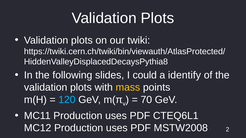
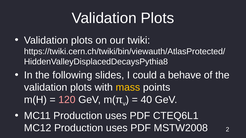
identify: identify -> behave (185, 75)
120 colour: light blue -> pink (67, 100)
70: 70 -> 40 (146, 100)
